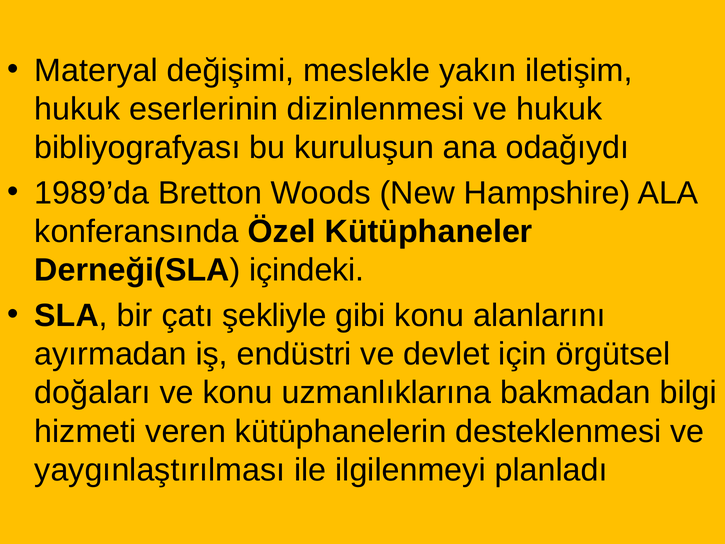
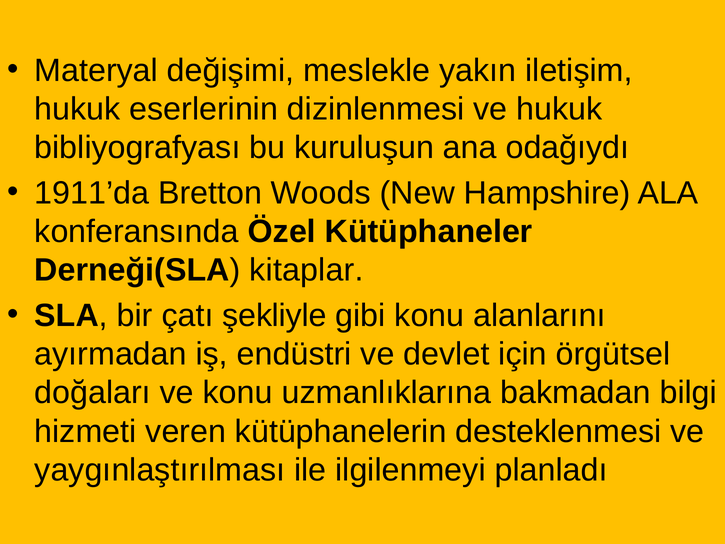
1989’da: 1989’da -> 1911’da (92, 193)
içindeki: içindeki -> kitaplar (307, 270)
